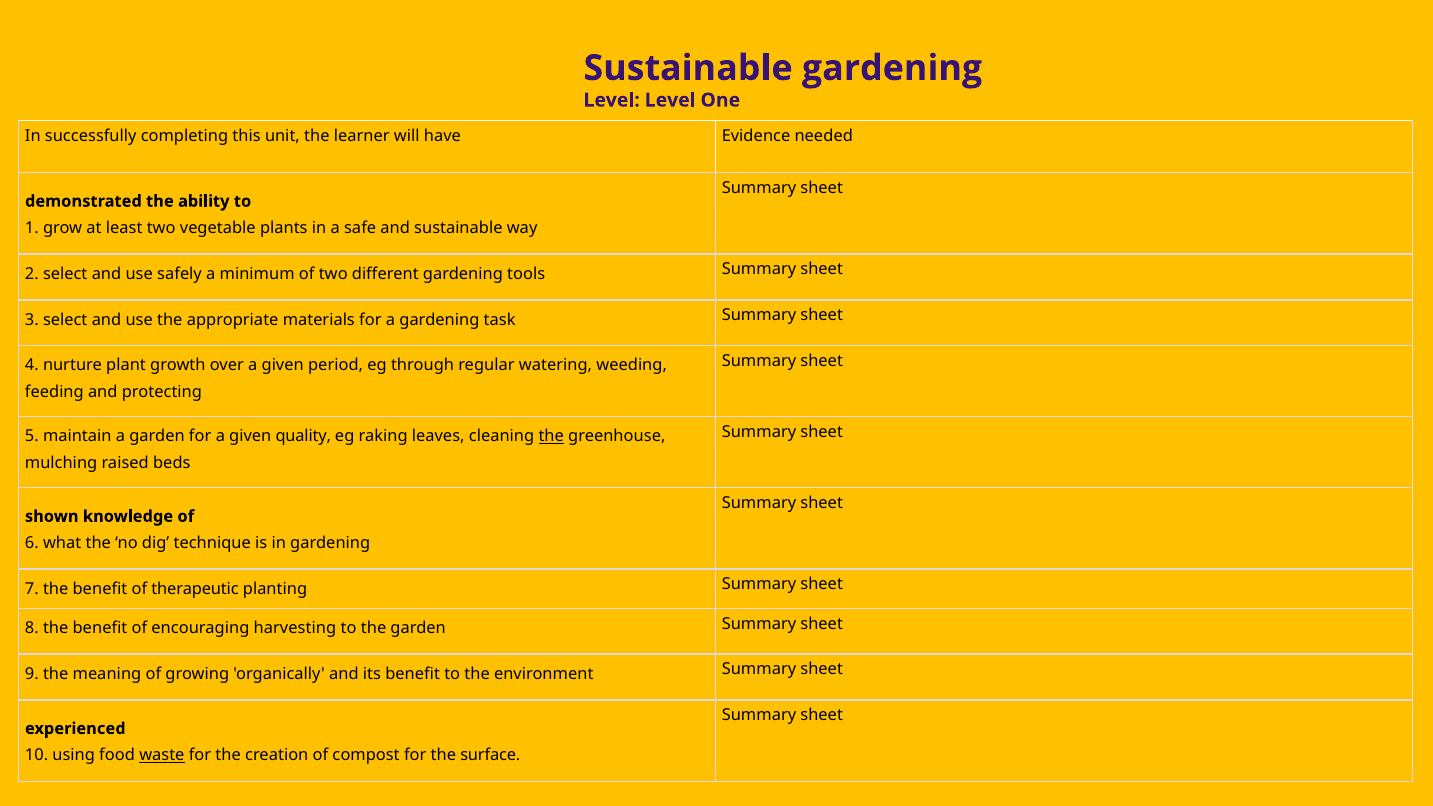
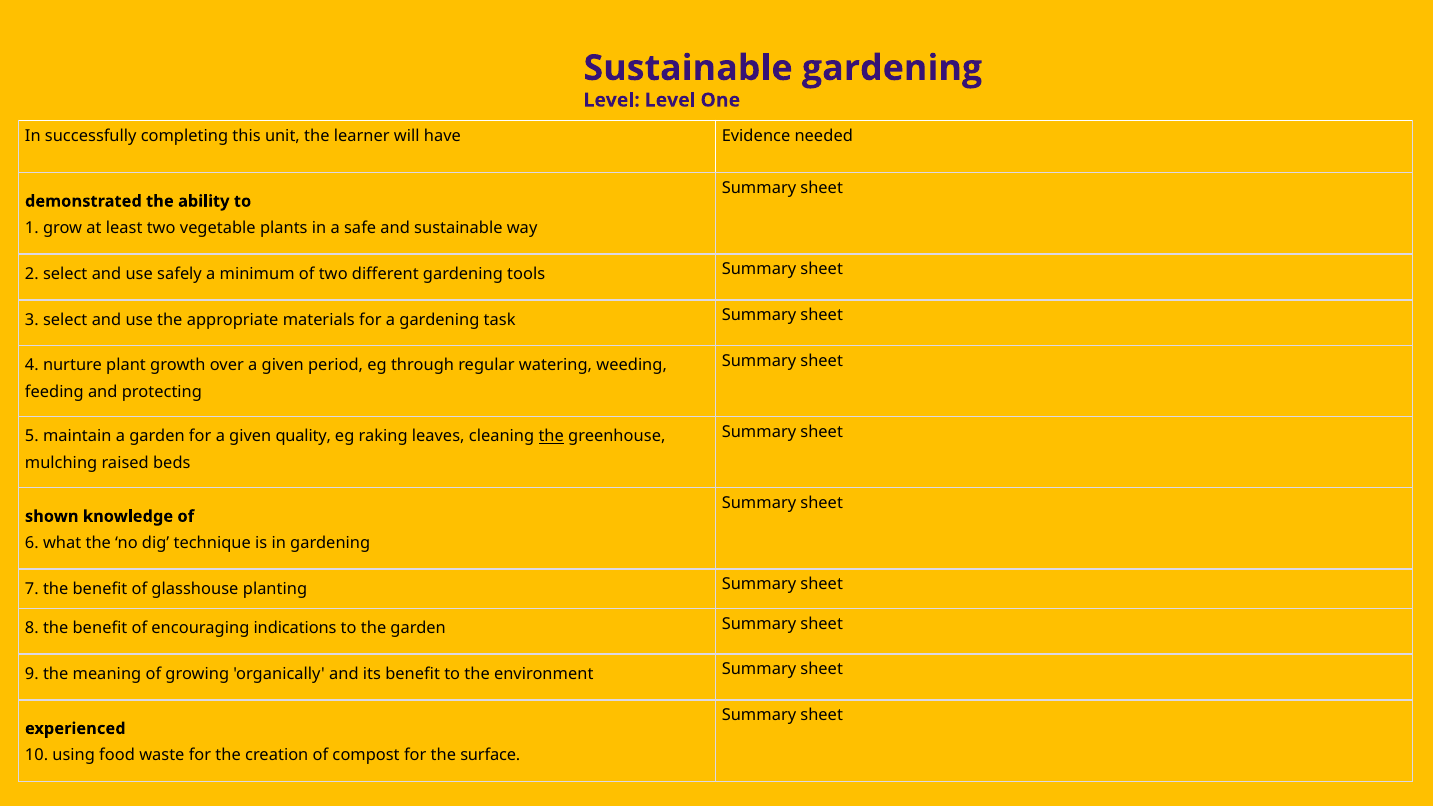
therapeutic: therapeutic -> glasshouse (195, 589)
harvesting: harvesting -> indications (295, 628)
waste underline: present -> none (162, 755)
